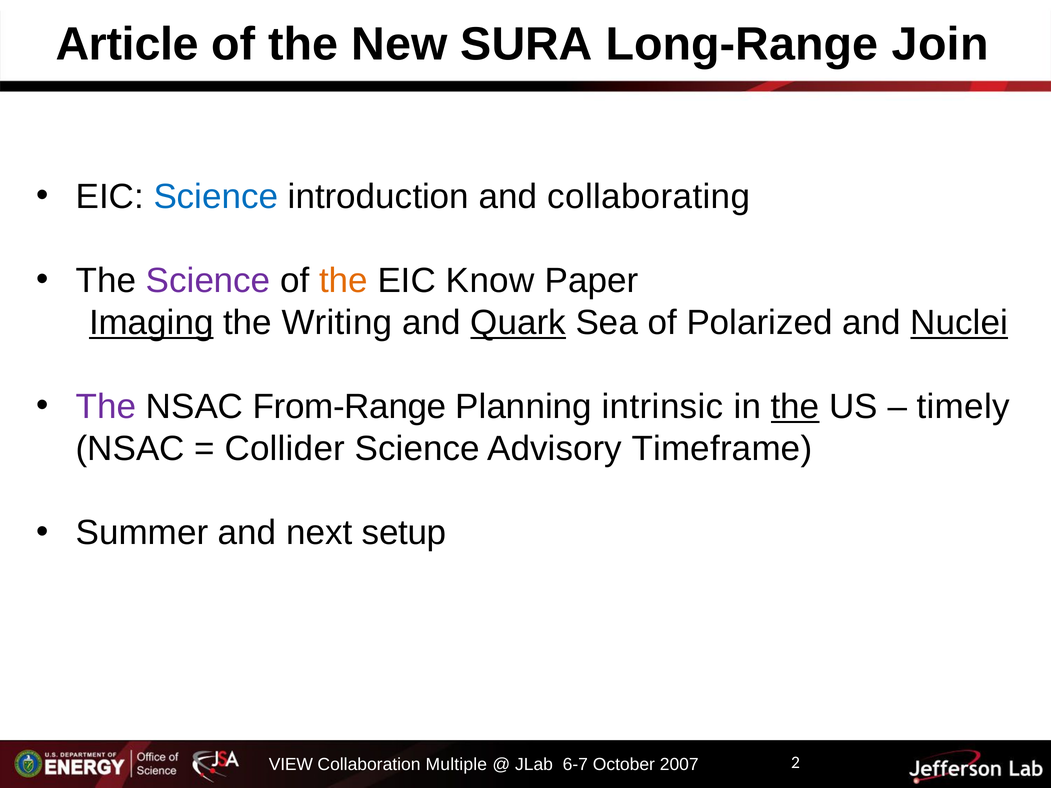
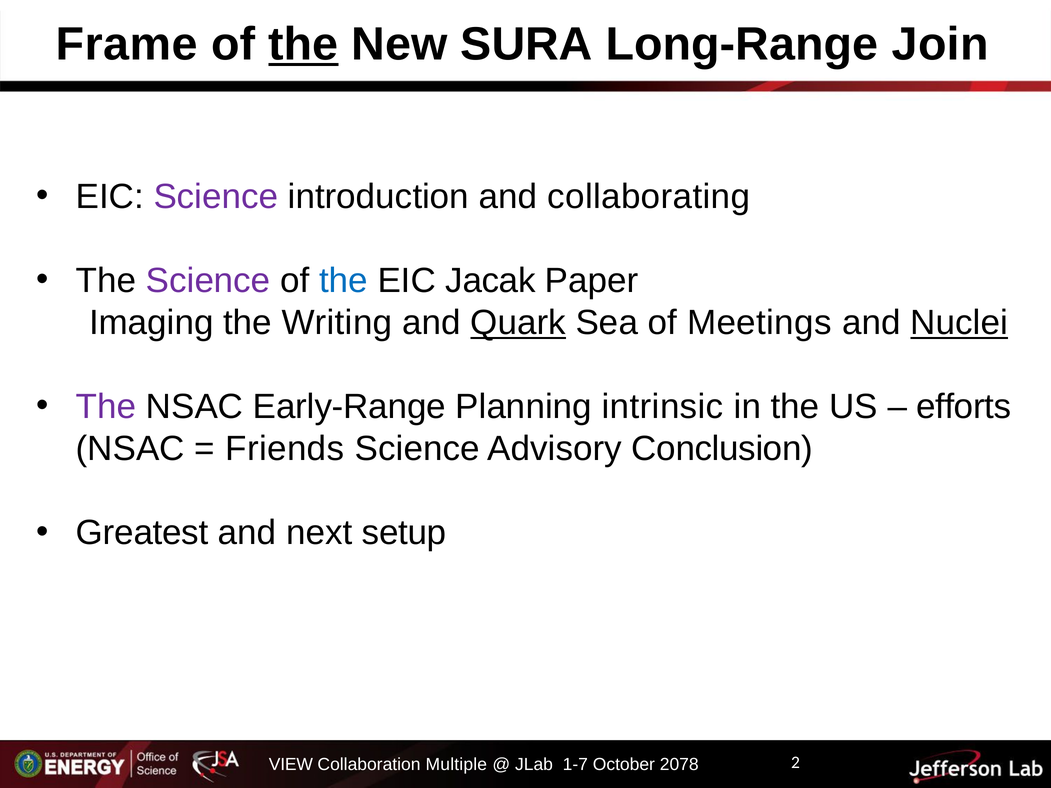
Article: Article -> Frame (127, 45)
the underline: none -> present (303, 45)
Science colour: blue -> purple (216, 197)
the colour: orange -> blue (343, 281)
Know: Know -> Jacak (491, 281)
Imaging underline: present -> none (151, 323)
Polarized: Polarized -> Meetings (759, 323)
From-Range: From-Range -> Early-Range (349, 407)
the underline: present -> none (795, 407)
timely: timely -> efforts (964, 407)
Collider: Collider -> Friends (285, 449)
Timeframe: Timeframe -> Conclusion (722, 449)
Summer: Summer -> Greatest (142, 533)
6-7: 6-7 -> 1-7 (575, 765)
2007: 2007 -> 2078 (679, 765)
